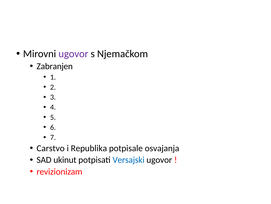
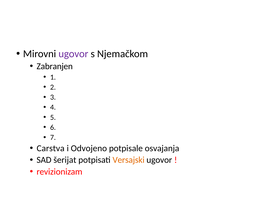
Carstvo: Carstvo -> Carstva (51, 148)
Republika: Republika -> Odvojeno (89, 148)
ukinut: ukinut -> šerijat (65, 159)
Versajski colour: blue -> orange (129, 159)
